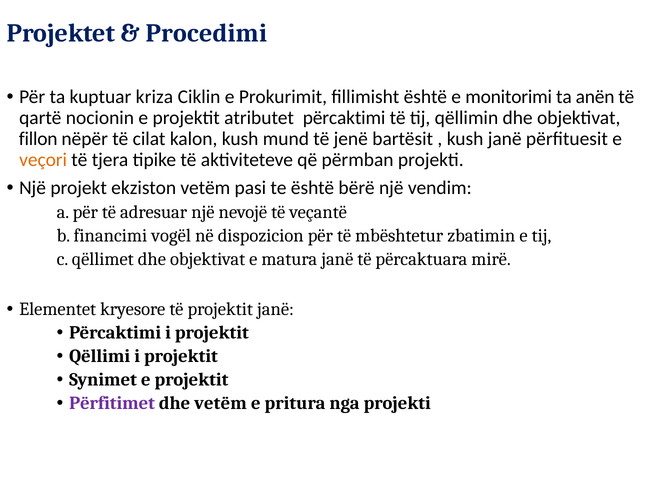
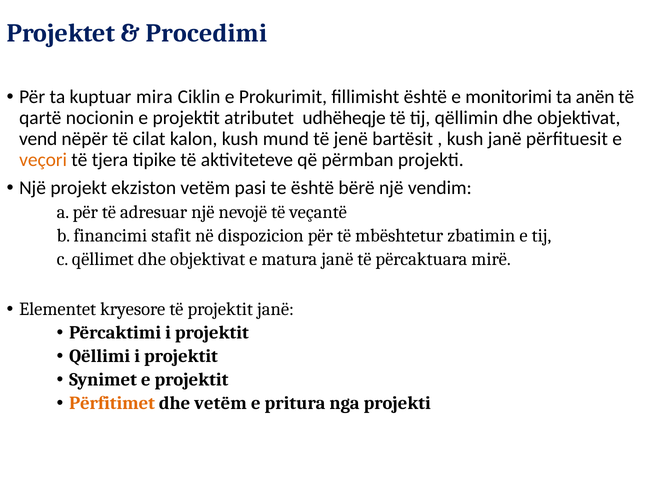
kriza: kriza -> mira (154, 97)
atributet përcaktimi: përcaktimi -> udhëheqje (344, 118)
fillon: fillon -> vend (38, 139)
vogël: vogël -> stafit (171, 236)
Përfitimet colour: purple -> orange (112, 403)
